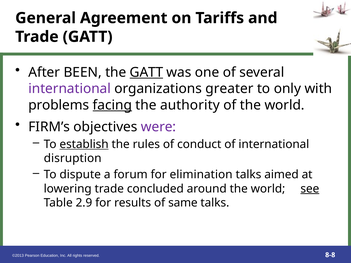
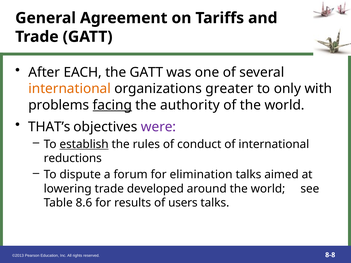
BEEN: BEEN -> EACH (83, 72)
GATT underline: present -> none (146, 72)
international colour: purple -> orange (70, 89)
FIRM’s: FIRM’s -> THAT’s (49, 127)
disruption: disruption -> reductions (73, 158)
concluded: concluded -> developed (155, 189)
see underline: present -> none (310, 189)
2.9: 2.9 -> 8.6 (84, 203)
same: same -> users (183, 203)
